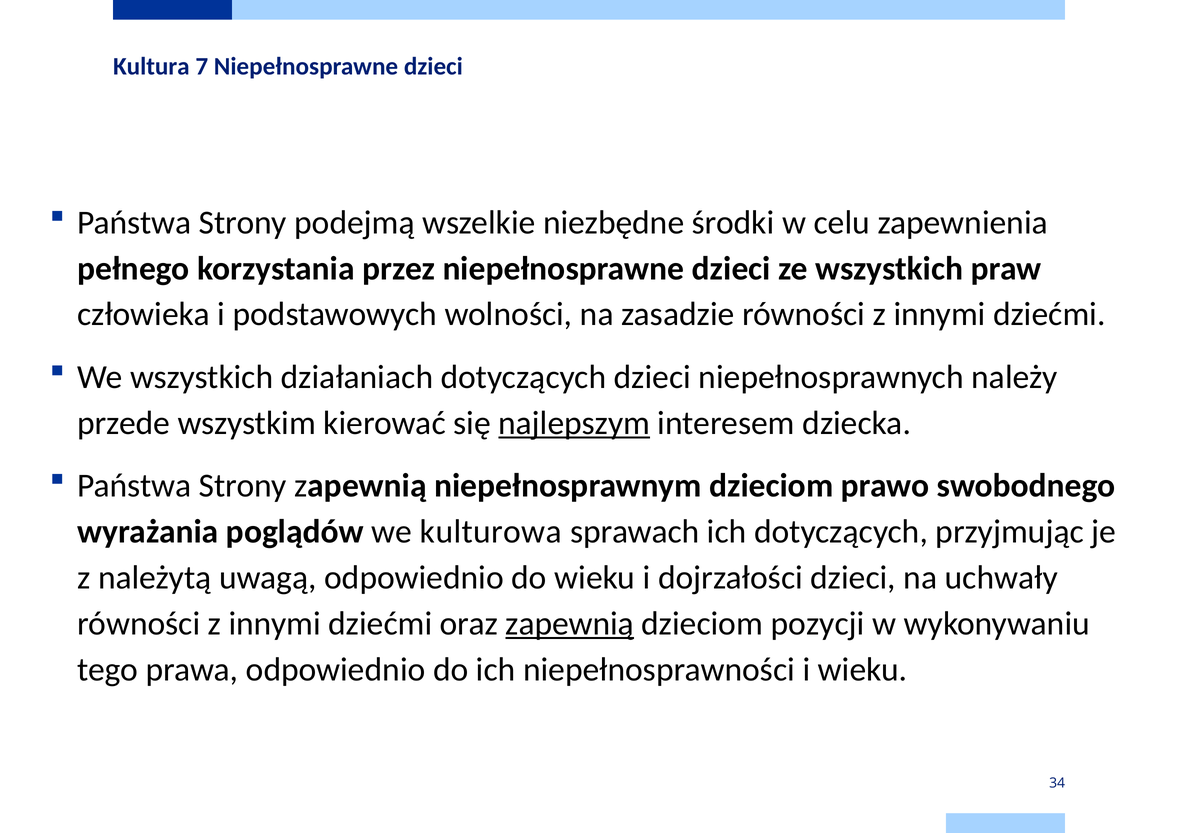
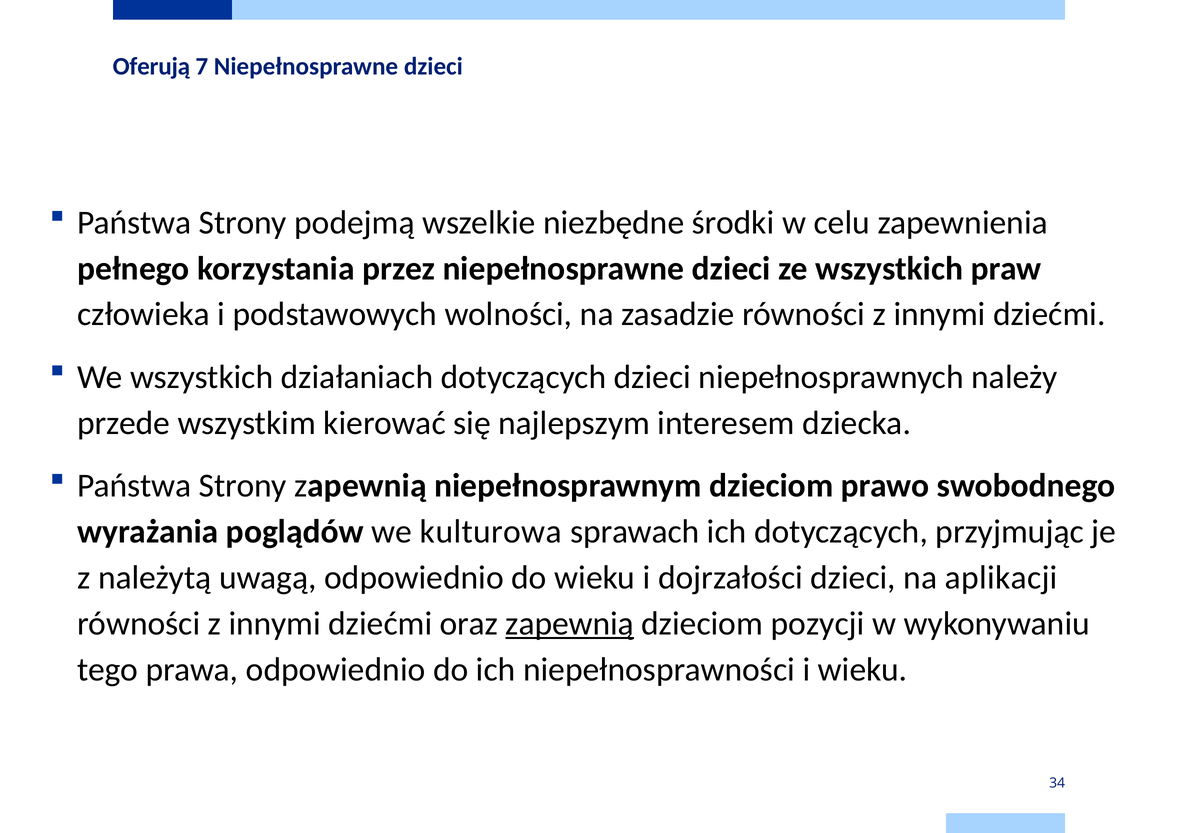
Kultura: Kultura -> Oferują (151, 67)
najlepszym underline: present -> none (574, 423)
uchwały: uchwały -> aplikacji (1001, 578)
